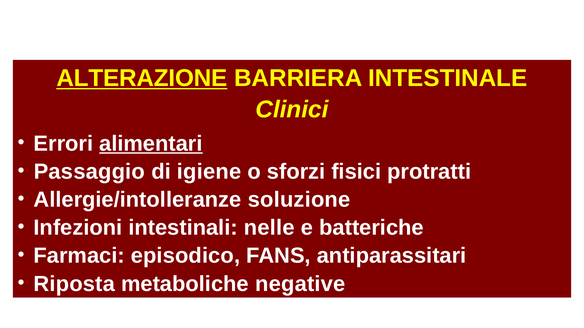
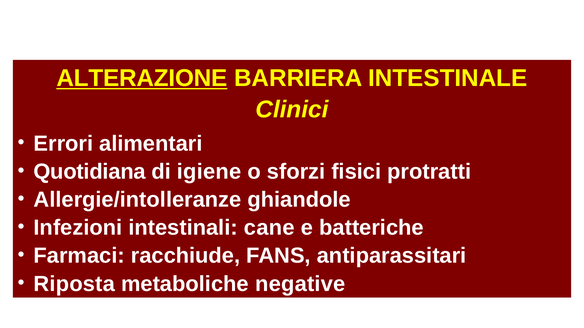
alimentari underline: present -> none (151, 144)
Passaggio: Passaggio -> Quotidiana (90, 172)
soluzione: soluzione -> ghiandole (299, 200)
nelle: nelle -> cane (269, 228)
episodico: episodico -> racchiude (186, 256)
